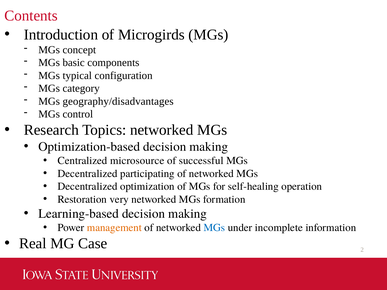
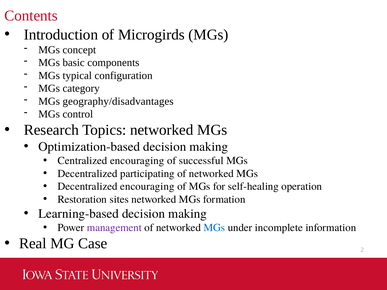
Centralized microsource: microsource -> encouraging (137, 161)
Decentralized optimization: optimization -> encouraging (147, 187)
very: very -> sites (119, 199)
management colour: orange -> purple (114, 228)
